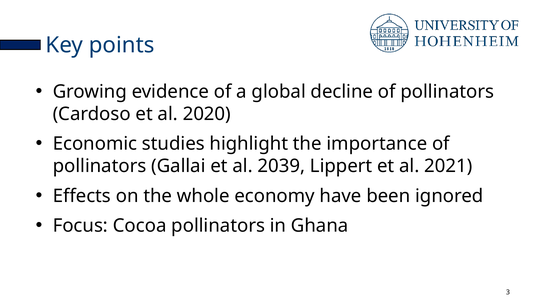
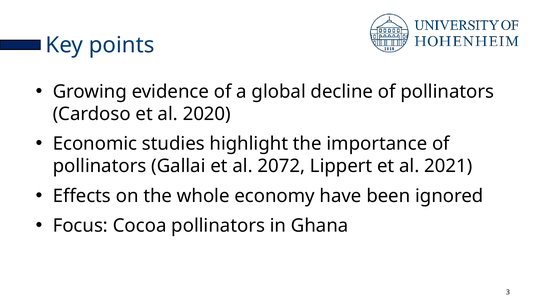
2039: 2039 -> 2072 (281, 166)
